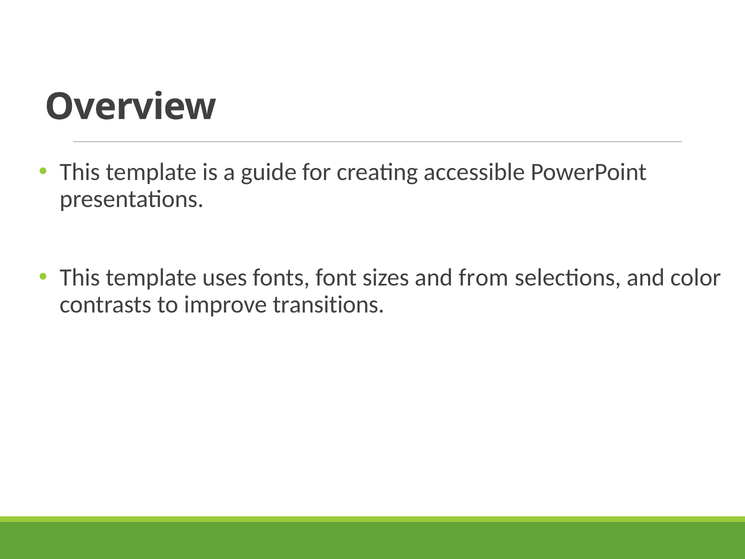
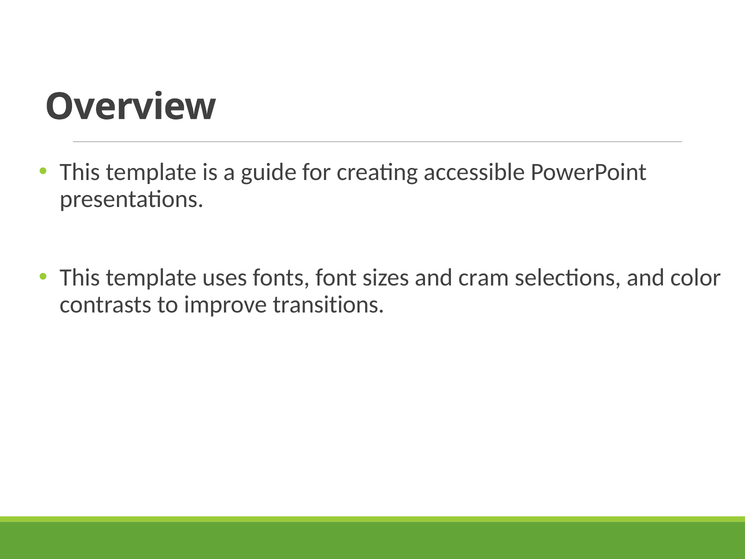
from: from -> cram (484, 277)
